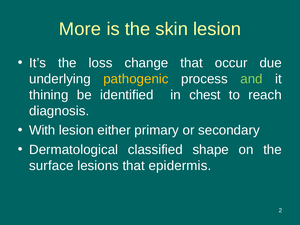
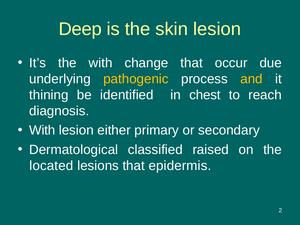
More: More -> Deep (80, 29)
the loss: loss -> with (101, 63)
and colour: light green -> yellow (251, 79)
shape: shape -> raised (211, 150)
surface: surface -> located (51, 166)
